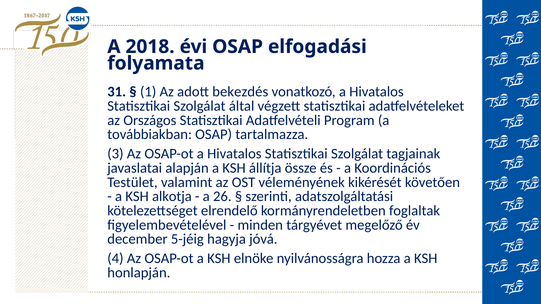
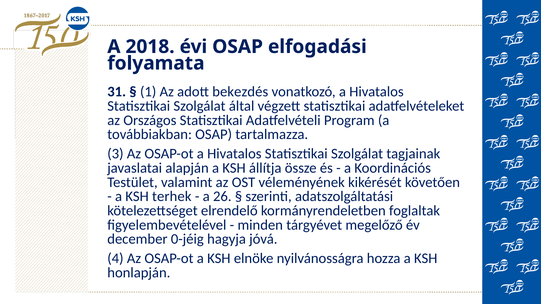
alkotja: alkotja -> terhek (172, 197)
5-jéig: 5-jéig -> 0-jéig (187, 239)
